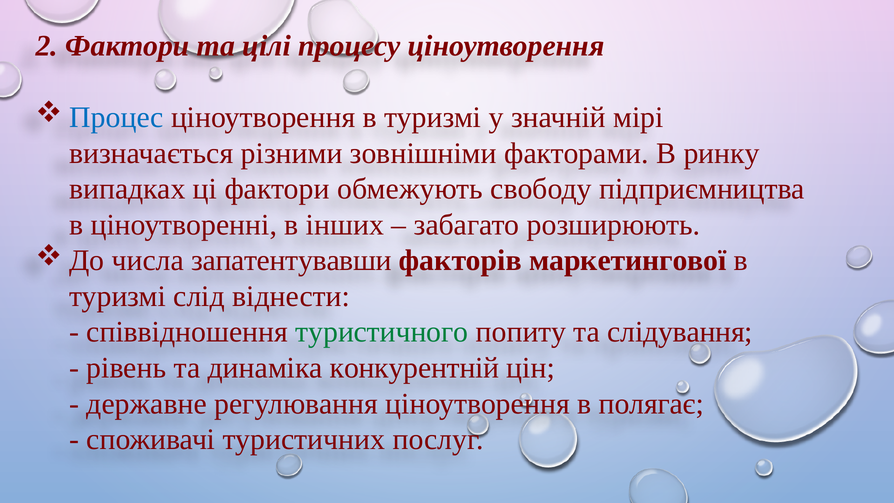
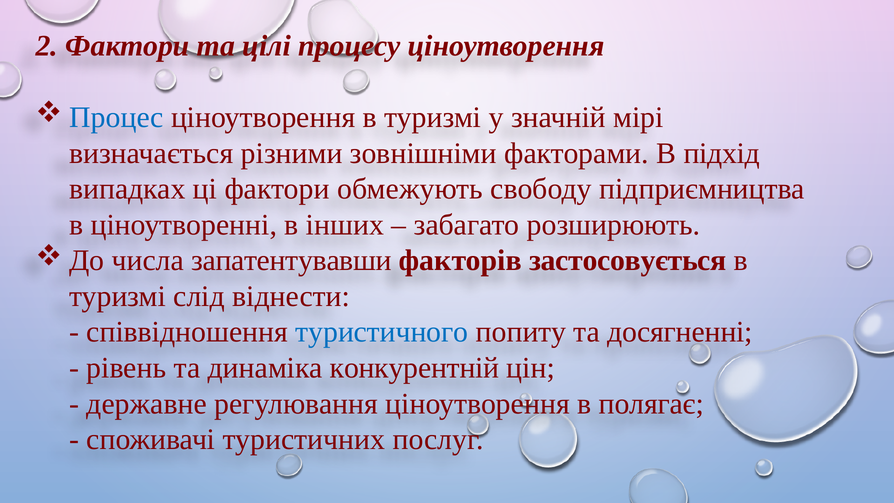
ринку: ринку -> підхід (722, 153)
маркетингової: маркетингової -> застосовується (628, 261)
туристичного colour: green -> blue (382, 332)
слідування: слідування -> досягненні (680, 332)
